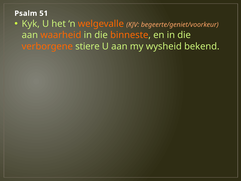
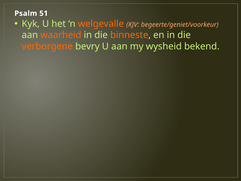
stiere: stiere -> bevry (87, 46)
